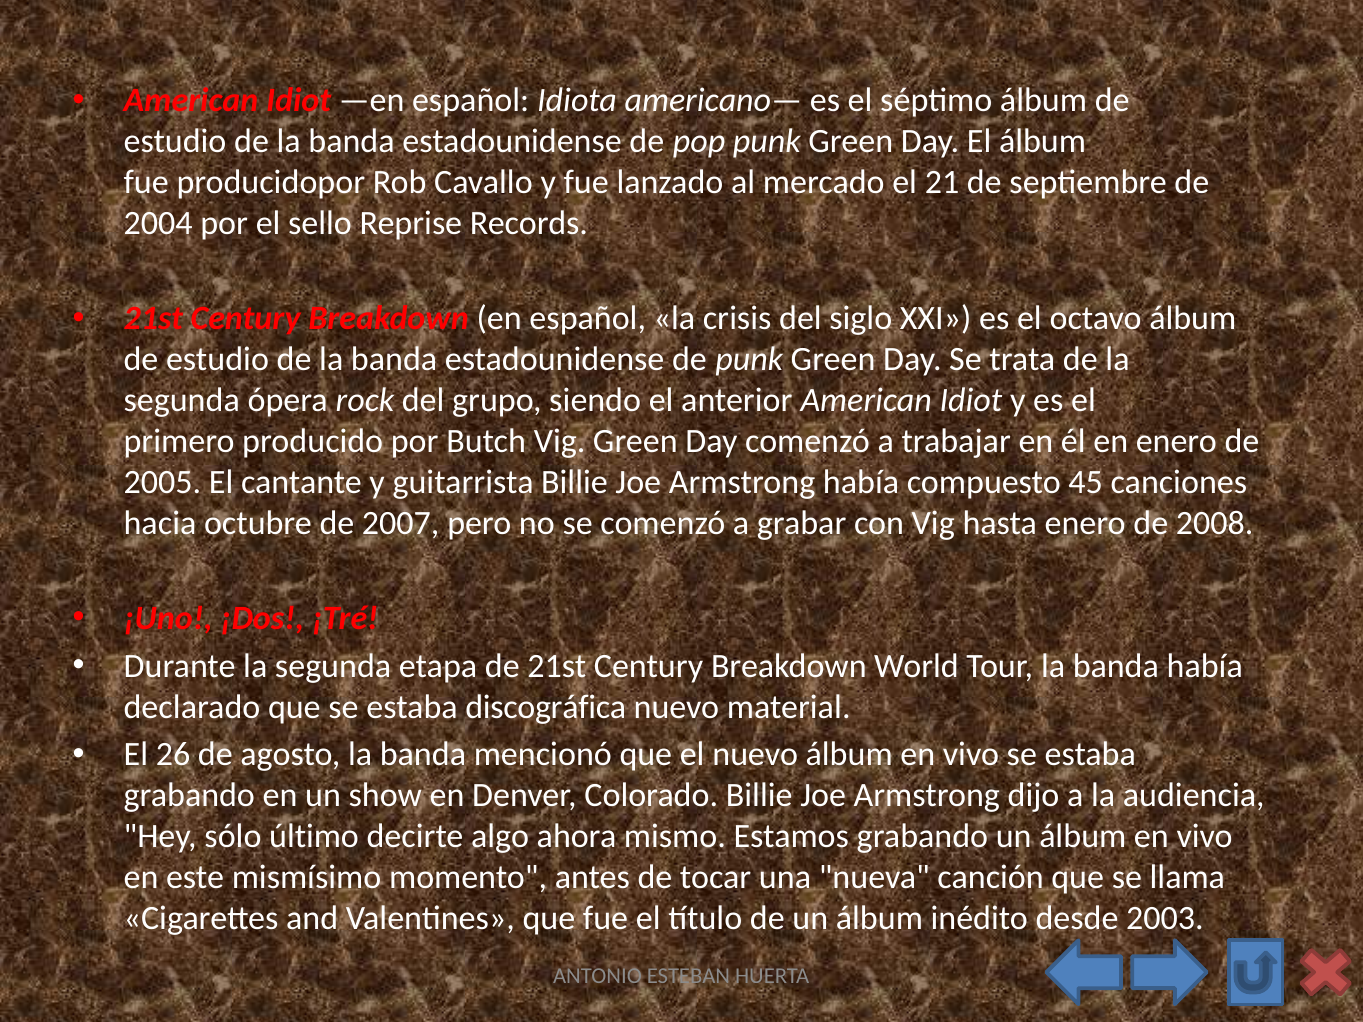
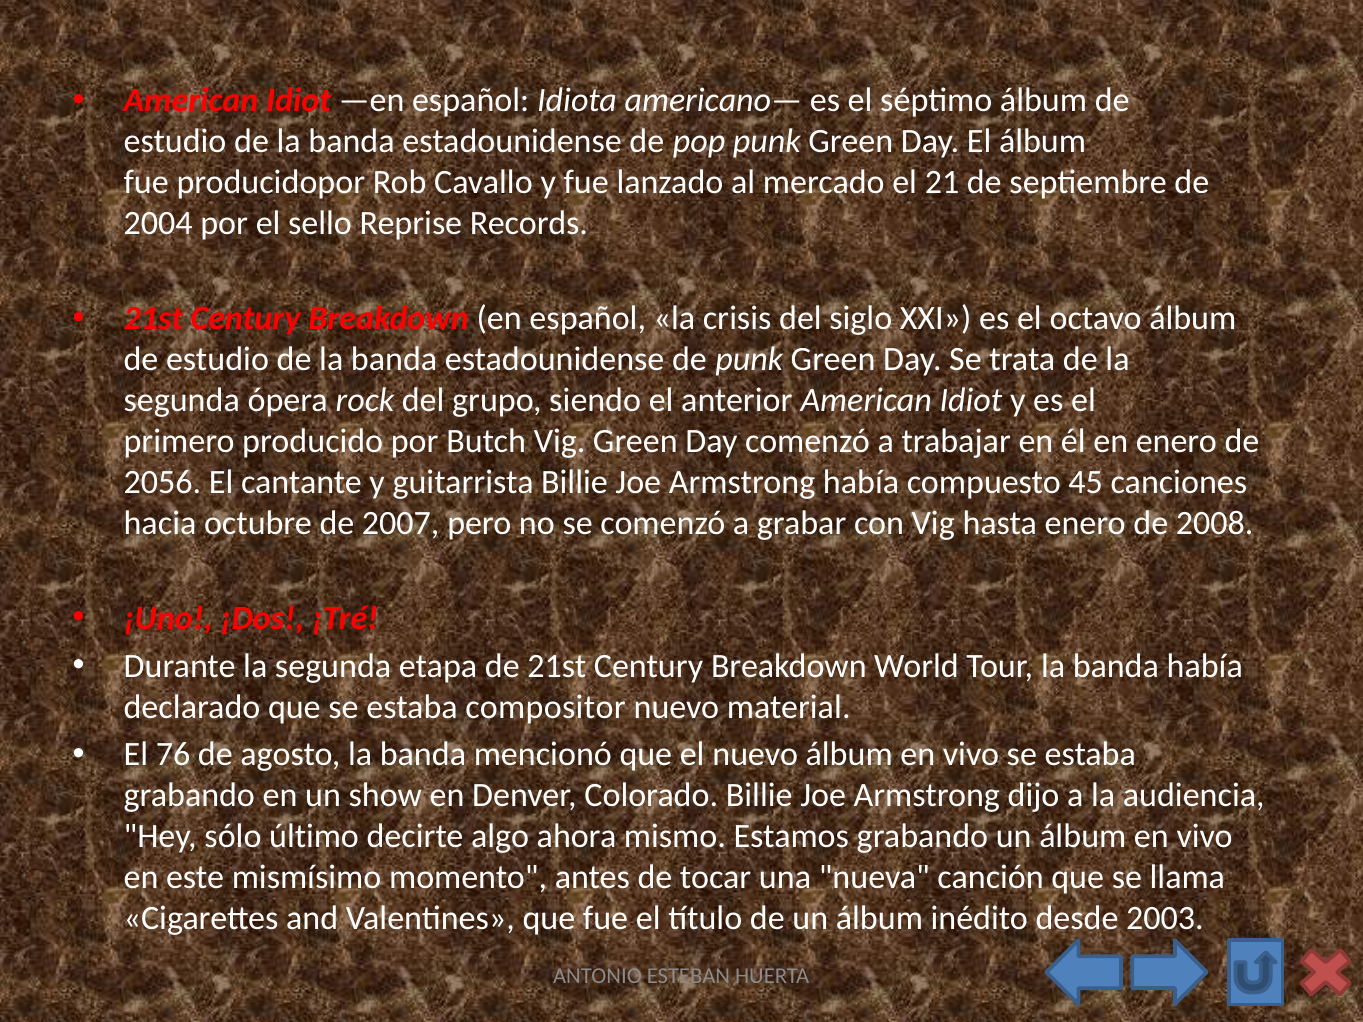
2005: 2005 -> 2056 (163, 482)
discográfica: discográfica -> compositor (545, 707)
26: 26 -> 76 (173, 755)
